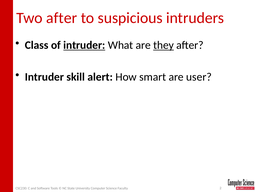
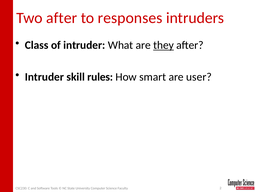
suspicious: suspicious -> responses (130, 18)
intruder underline: present -> none (84, 45)
alert: alert -> rules (100, 77)
